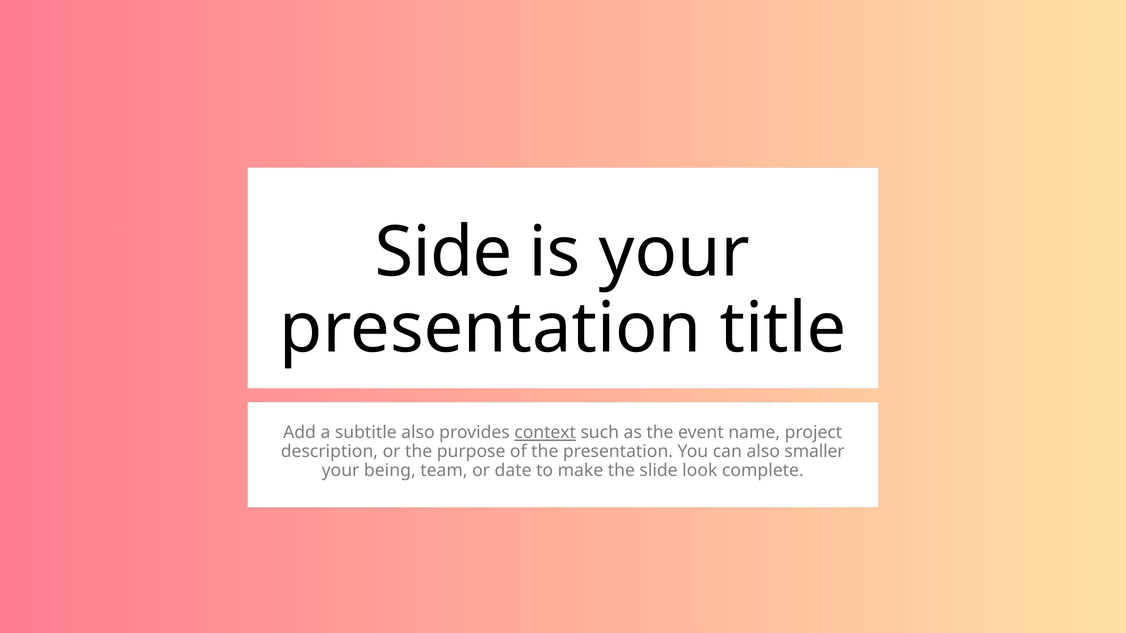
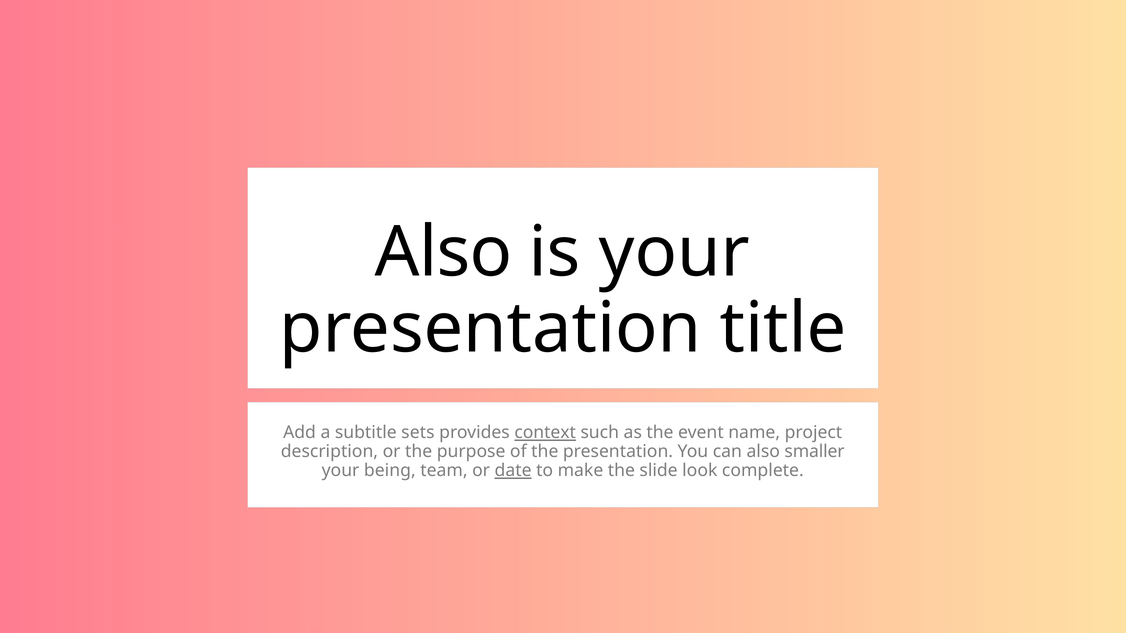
Side: Side -> Also (444, 253)
subtitle also: also -> sets (418, 433)
date underline: none -> present (513, 471)
